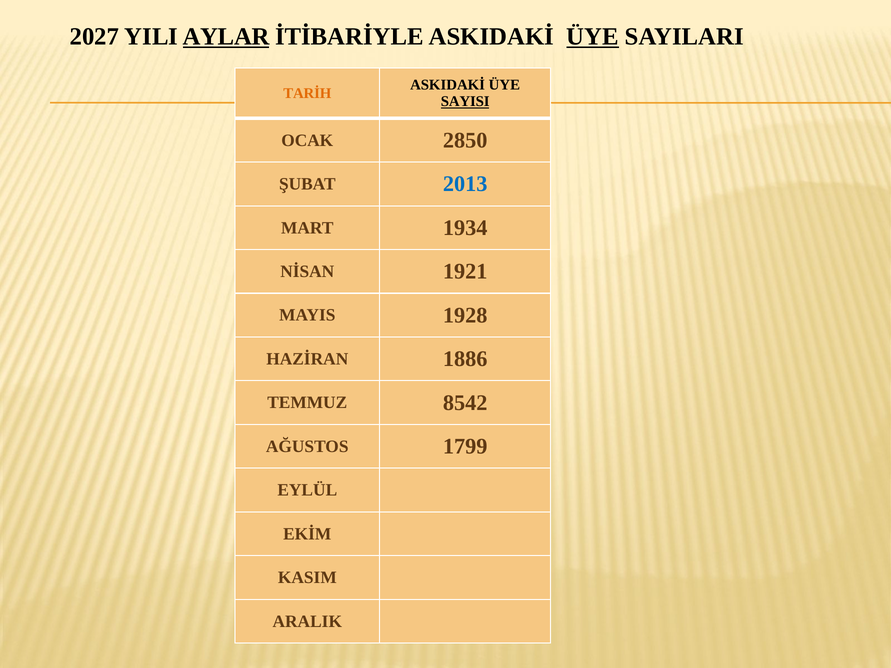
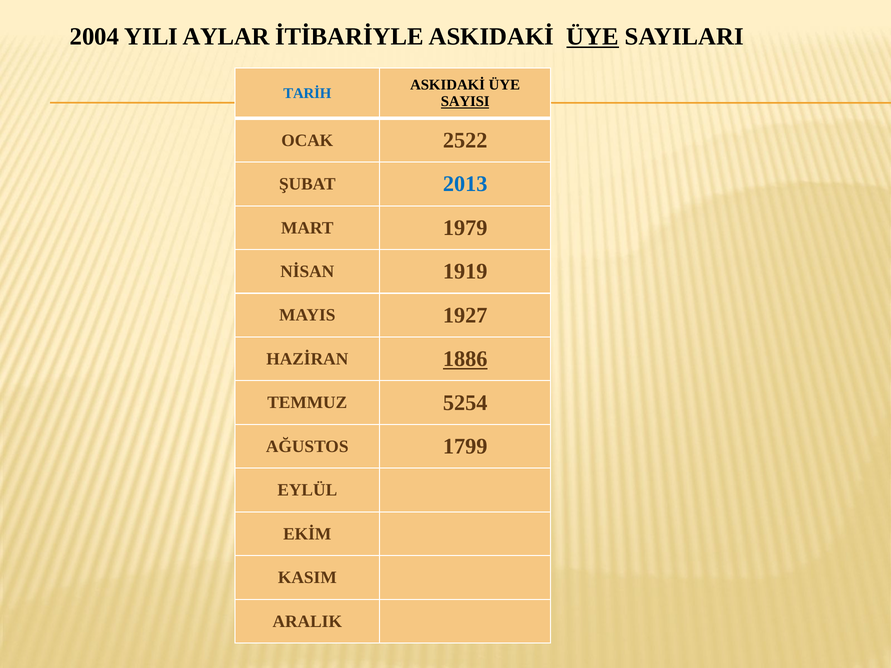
2027: 2027 -> 2004 (94, 37)
AYLAR underline: present -> none (226, 37)
TARİH colour: orange -> blue (307, 93)
2850: 2850 -> 2522 (465, 140)
1934: 1934 -> 1979 (465, 228)
1921: 1921 -> 1919 (465, 272)
1928: 1928 -> 1927 (465, 315)
1886 underline: none -> present (465, 359)
8542: 8542 -> 5254 (465, 403)
